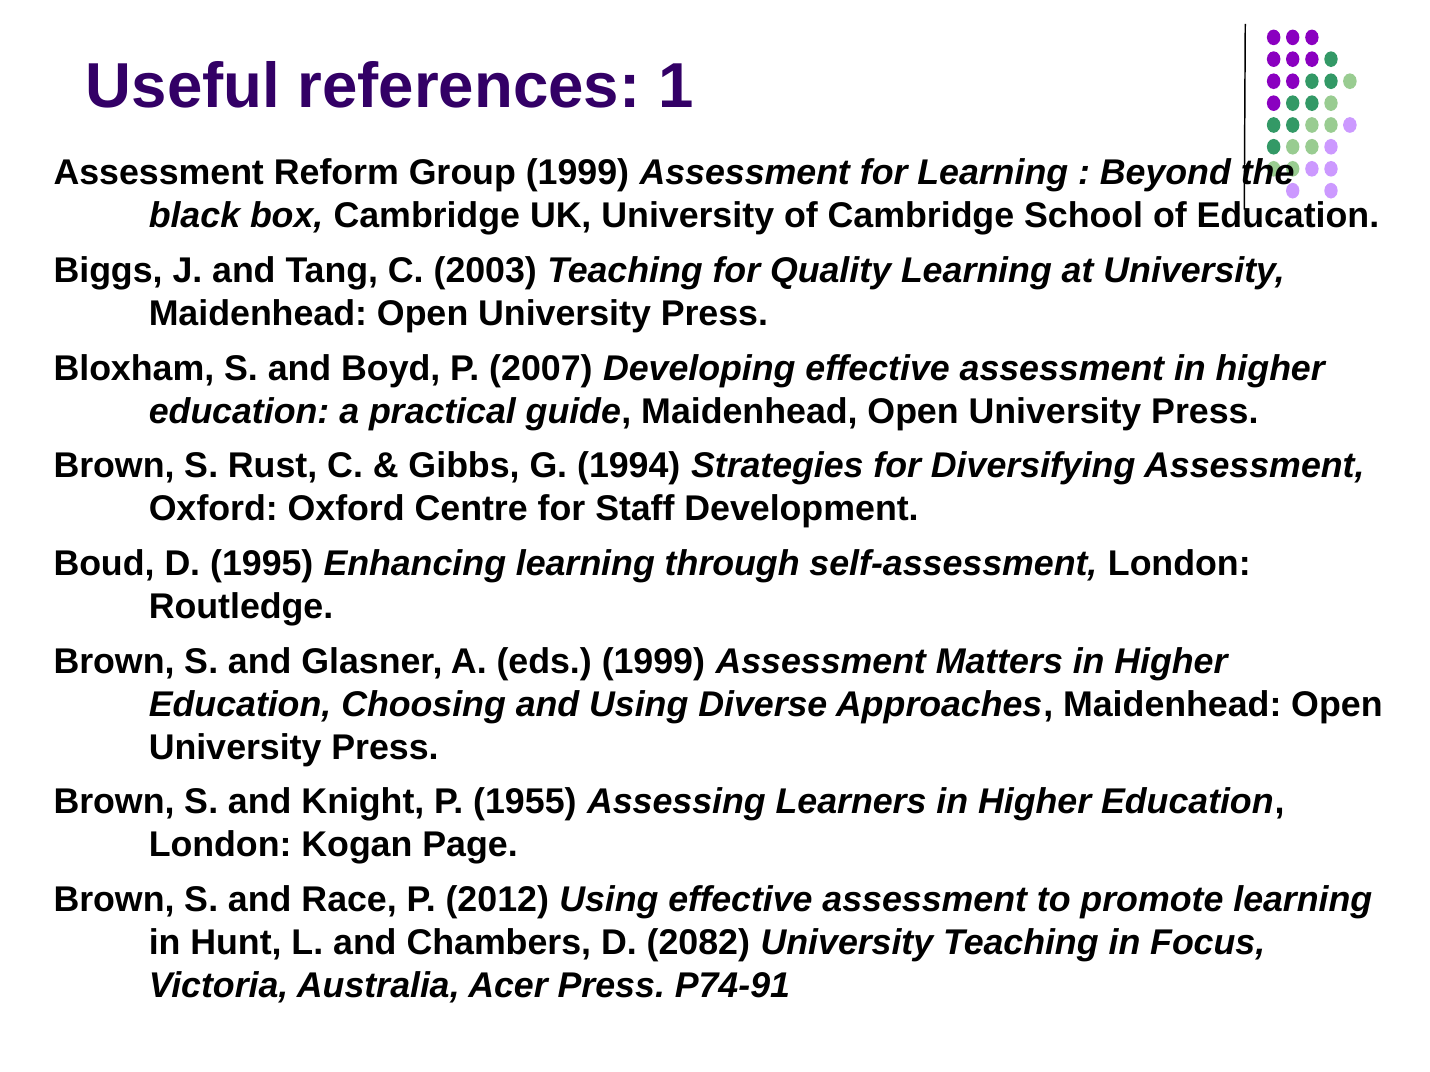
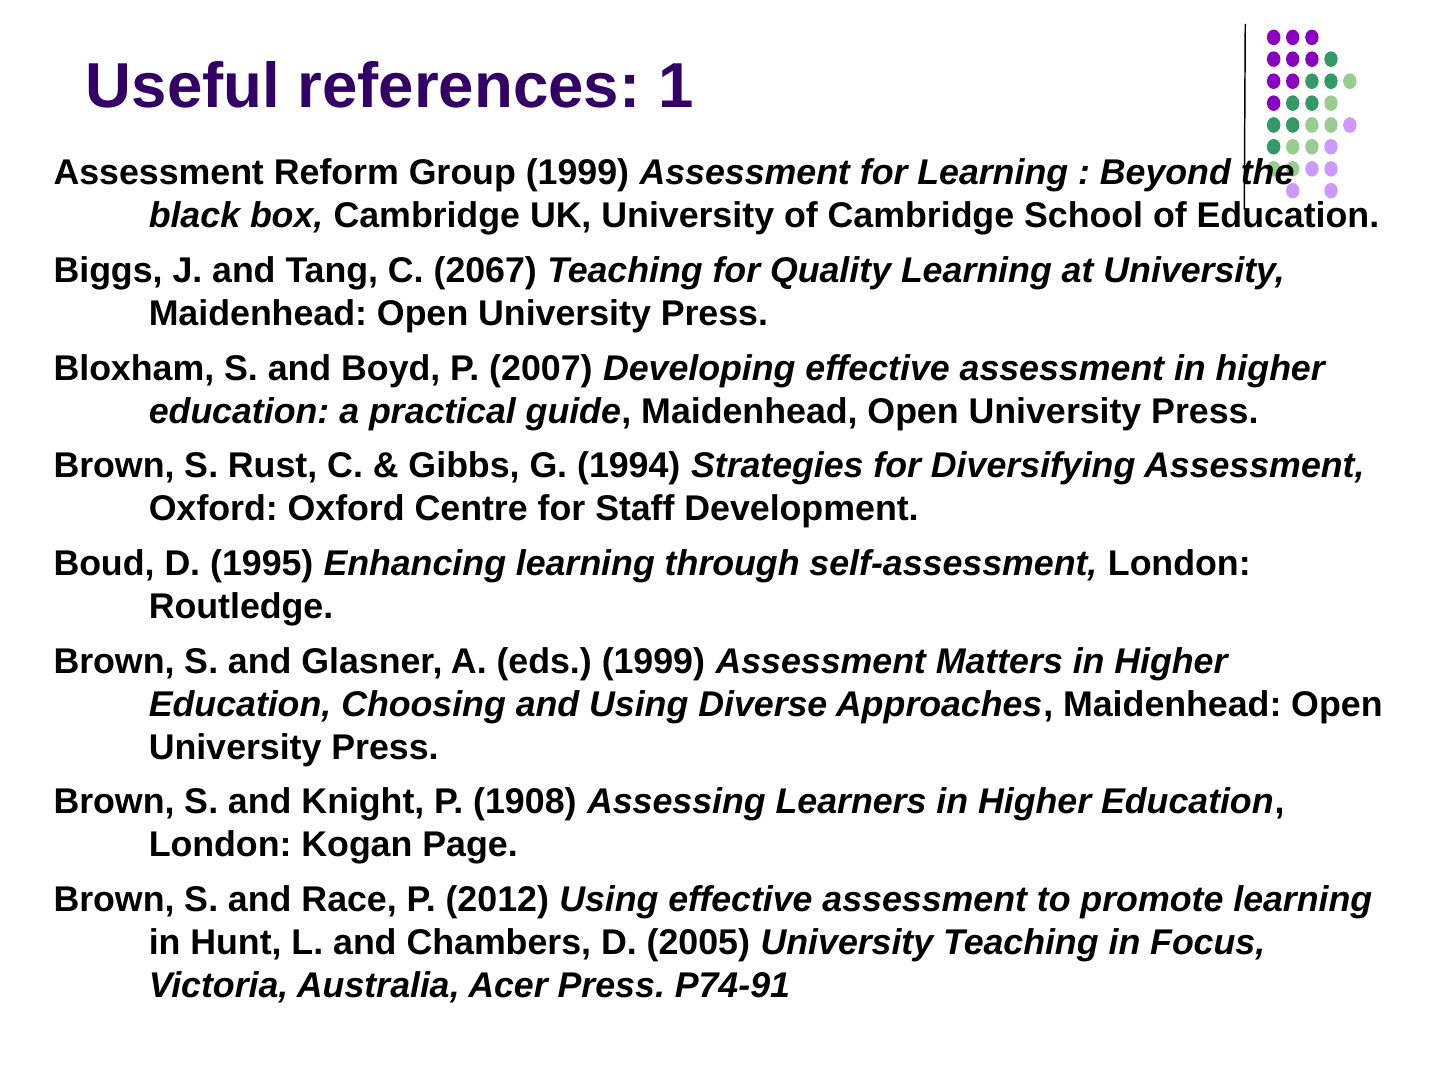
2003: 2003 -> 2067 (485, 271)
1955: 1955 -> 1908 (525, 803)
2082: 2082 -> 2005 (698, 943)
